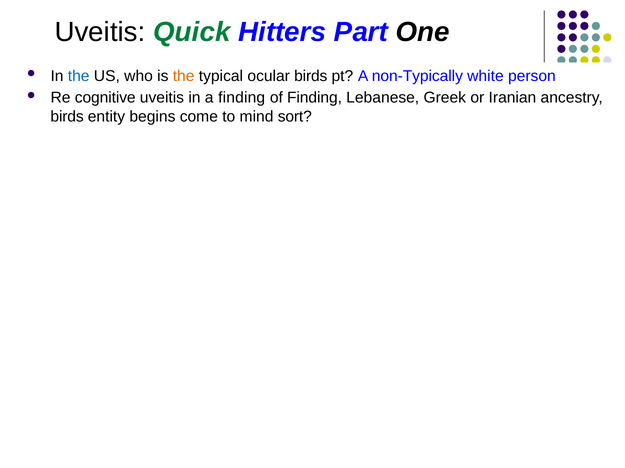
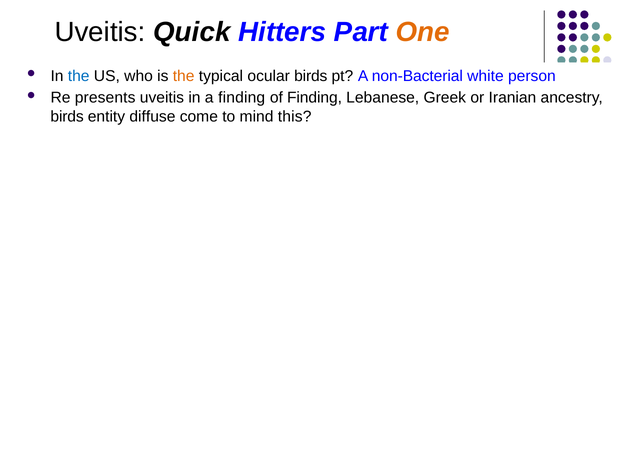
Quick colour: green -> black (192, 32)
One colour: black -> orange (423, 32)
non-Typically: non-Typically -> non-Bacterial (417, 76)
cognitive: cognitive -> presents (105, 98)
begins: begins -> diffuse (152, 117)
sort: sort -> this (295, 117)
